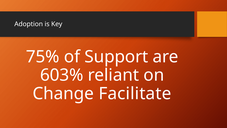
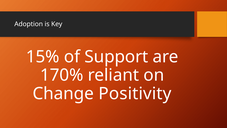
75%: 75% -> 15% (43, 57)
603%: 603% -> 170% (62, 75)
Facilitate: Facilitate -> Positivity (135, 93)
